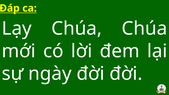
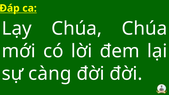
ngày: ngày -> càng (50, 74)
